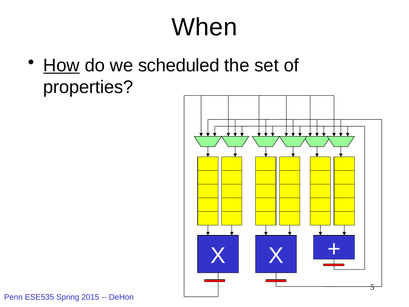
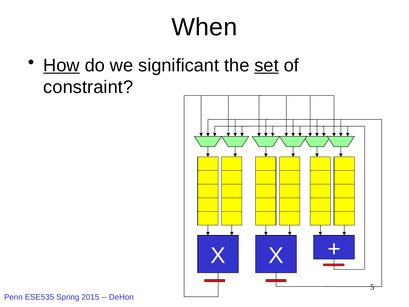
scheduled: scheduled -> significant (179, 65)
set underline: none -> present (267, 65)
properties: properties -> constraint (88, 87)
